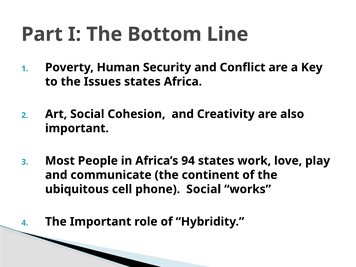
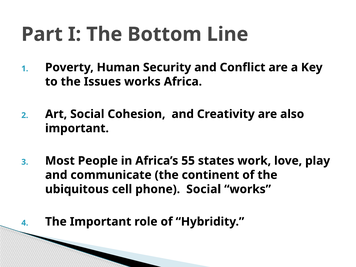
Issues states: states -> works (142, 82)
94: 94 -> 55 (188, 161)
